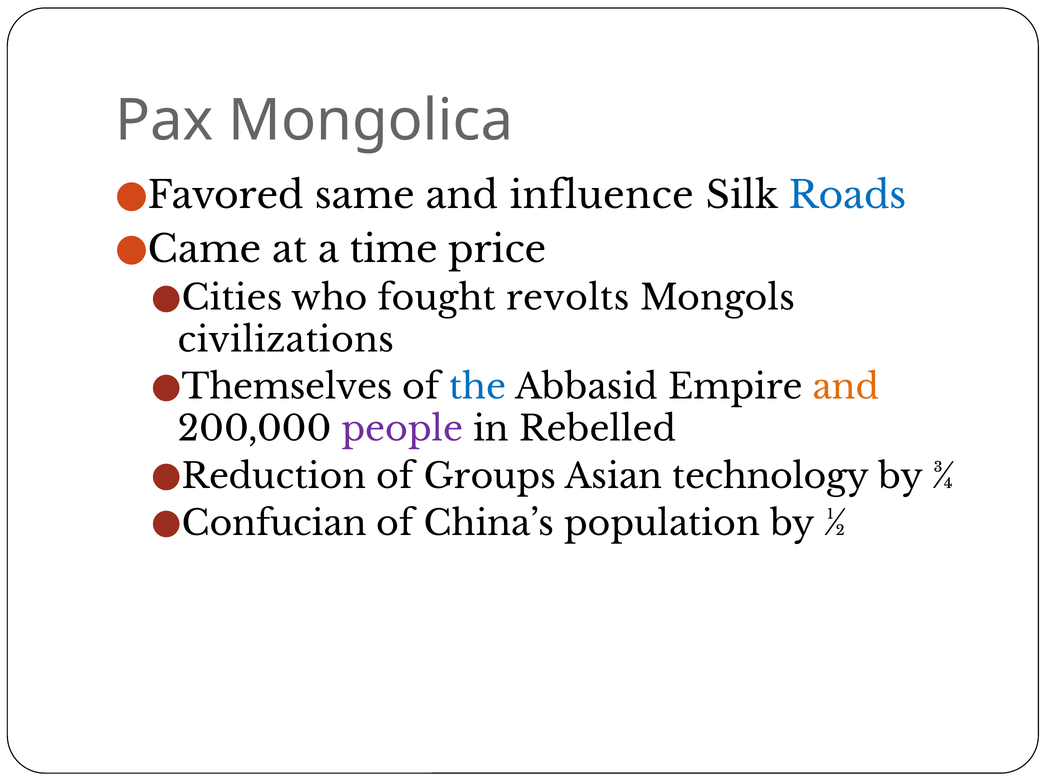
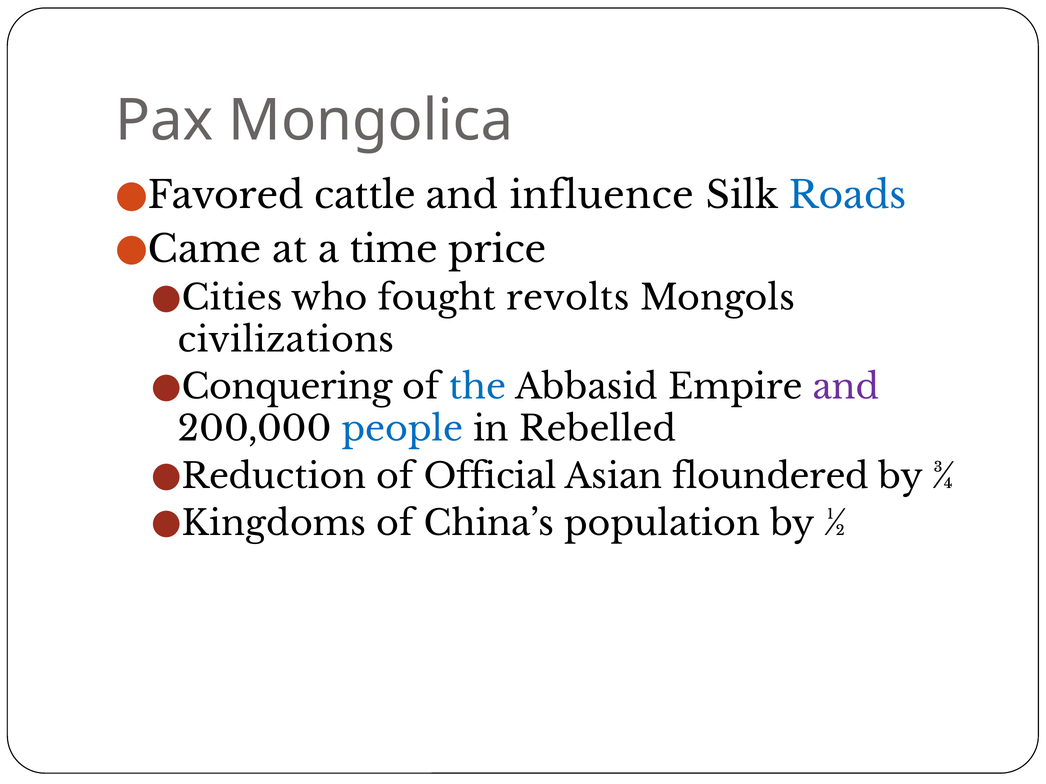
same: same -> cattle (365, 196)
Themselves: Themselves -> Conquering (287, 388)
and colour: orange -> purple (846, 388)
people colour: purple -> blue (402, 430)
Groups: Groups -> Official (490, 477)
technology: technology -> floundered (771, 477)
Confucian: Confucian -> Kingdoms (274, 524)
